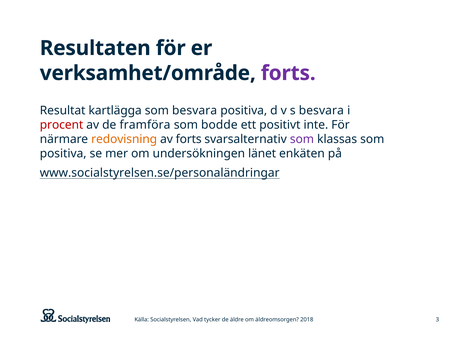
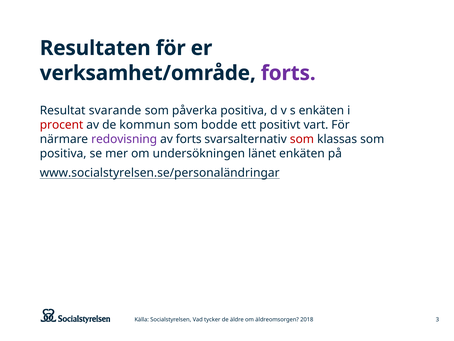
kartlägga: kartlägga -> svarande (115, 110)
som besvara: besvara -> påverka (195, 110)
s besvara: besvara -> enkäten (321, 110)
framföra: framföra -> kommun (145, 125)
inte: inte -> vart (316, 125)
redovisning colour: orange -> purple (124, 139)
som colour: purple -> red (302, 139)
